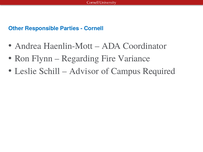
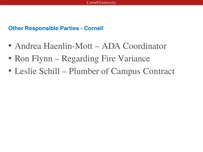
Advisor: Advisor -> Plumber (84, 71)
Required: Required -> Contract (159, 71)
